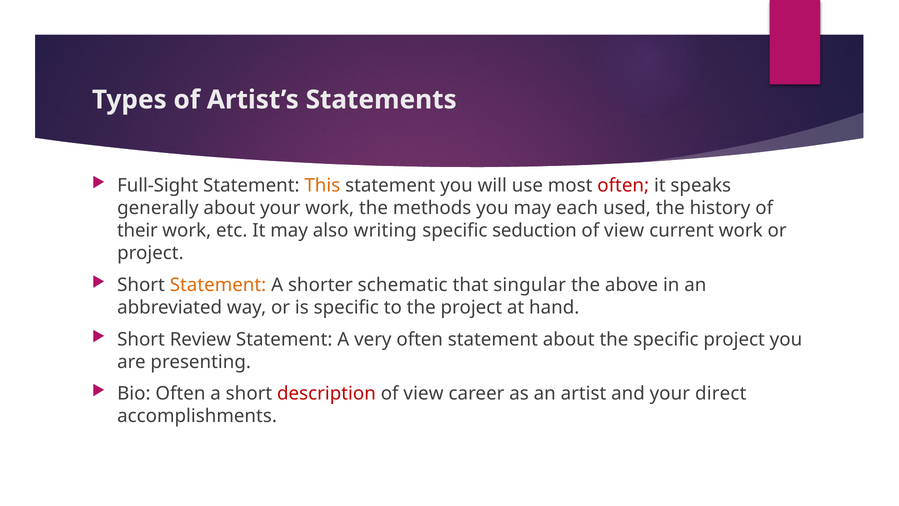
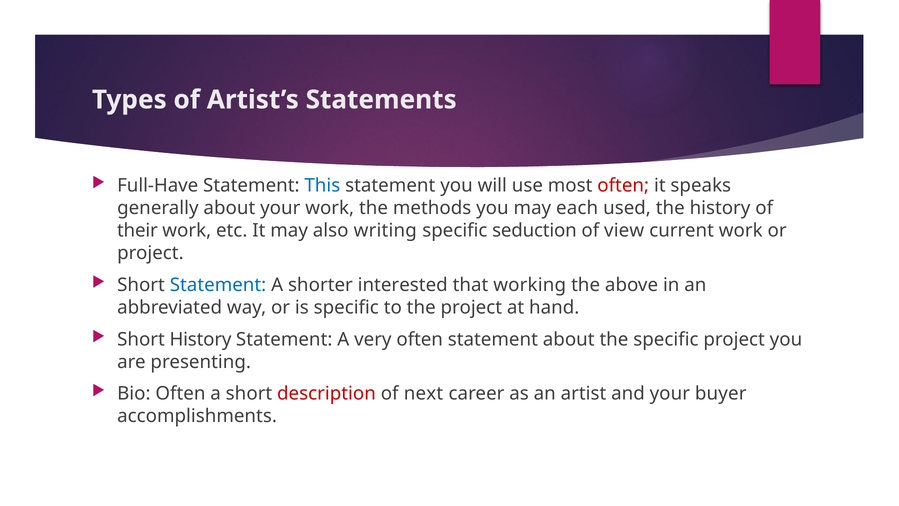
Full-Sight: Full-Sight -> Full-Have (158, 185)
This colour: orange -> blue (322, 185)
Statement colour: orange -> blue (218, 285)
schematic: schematic -> interested (403, 285)
singular: singular -> working (530, 285)
Short Review: Review -> History (201, 339)
view: view -> next (423, 393)
direct: direct -> buyer (721, 393)
